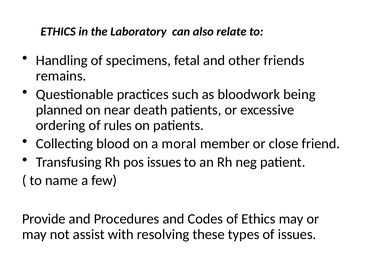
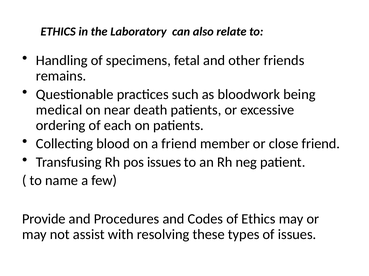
planned: planned -> medical (59, 110)
rules: rules -> each (118, 126)
a moral: moral -> friend (179, 144)
